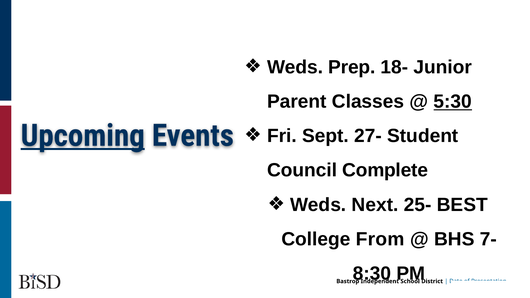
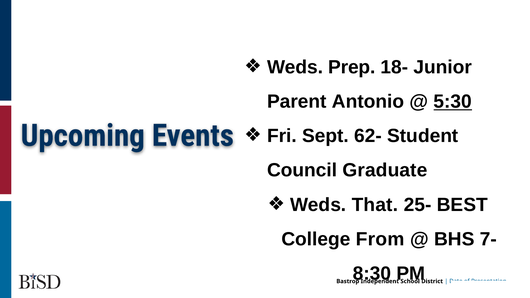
Classes: Classes -> Antonio (368, 102)
Upcoming underline: present -> none (83, 136)
27-: 27- -> 62- (368, 136)
Complete: Complete -> Graduate (385, 170)
Next: Next -> That (375, 205)
